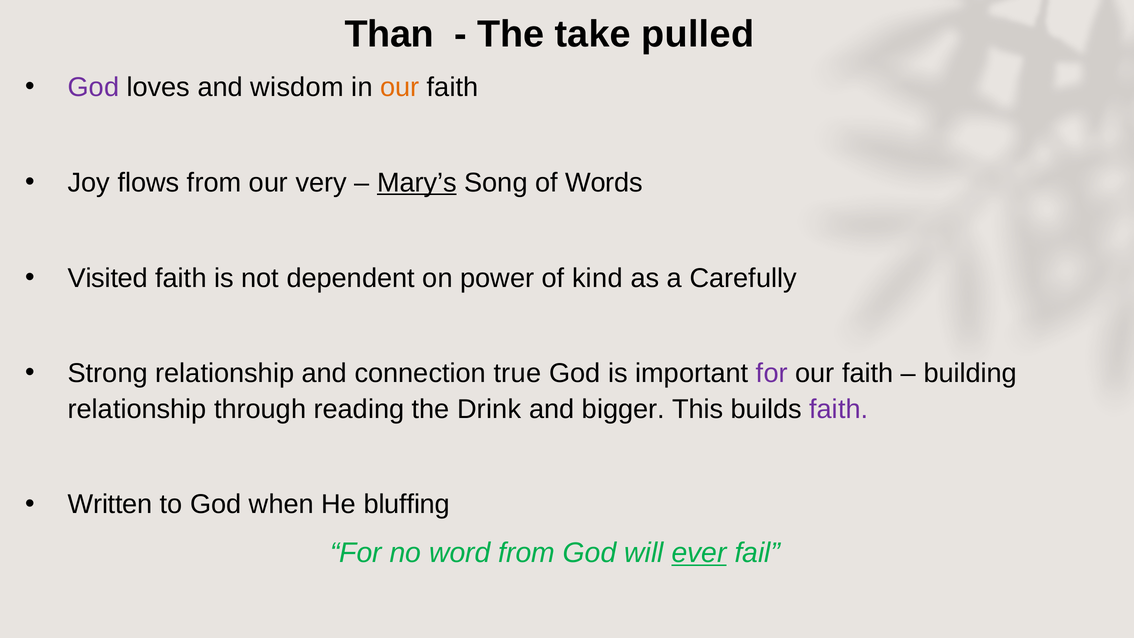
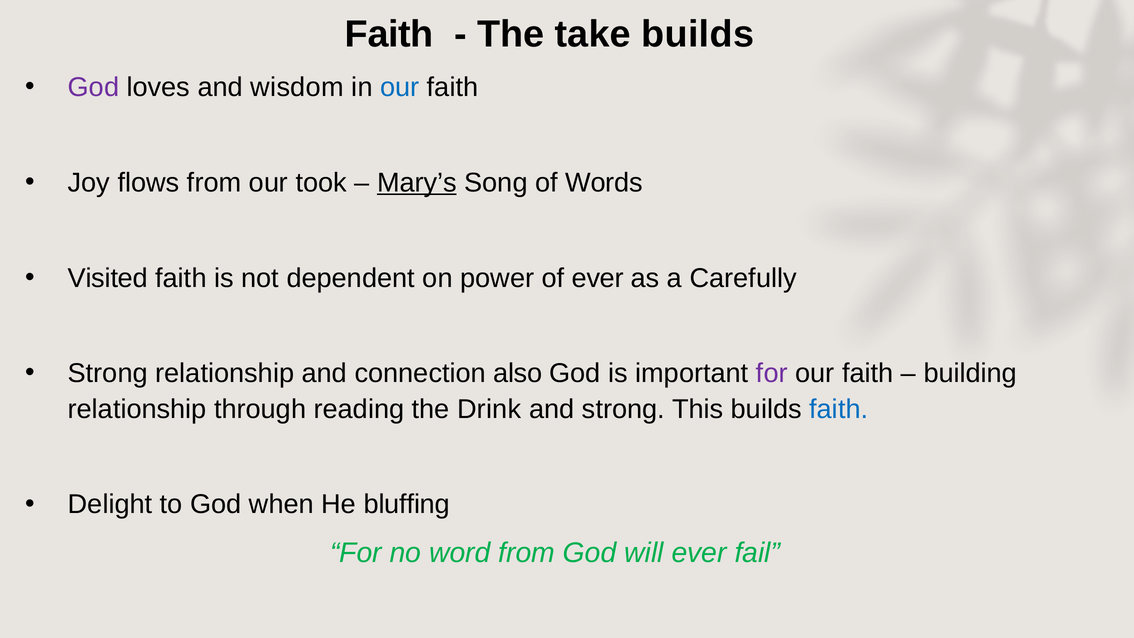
Than: Than -> Faith (389, 34)
take pulled: pulled -> builds (698, 34)
our colour: orange -> blue (400, 87)
very: very -> took (321, 183)
of kind: kind -> ever (598, 278)
true: true -> also (518, 373)
and bigger: bigger -> strong (623, 409)
faith colour: purple -> blue (839, 409)
Written: Written -> Delight (110, 504)
ever underline: present -> none (699, 553)
